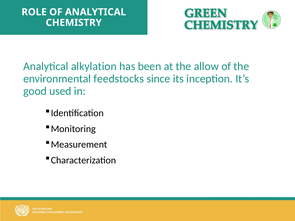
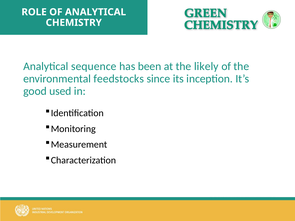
alkylation: alkylation -> sequence (94, 66)
allow: allow -> likely (206, 66)
